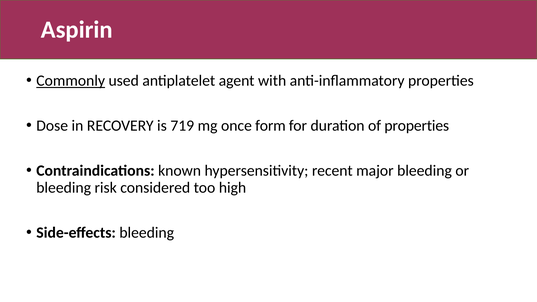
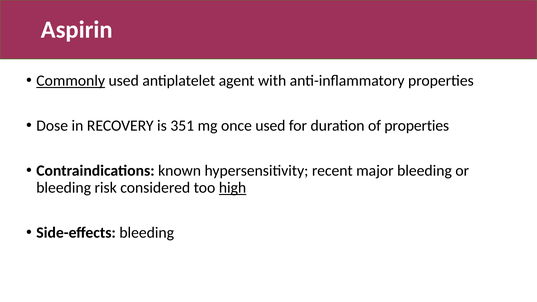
719: 719 -> 351 (182, 126)
once form: form -> used (270, 126)
high underline: none -> present (233, 188)
